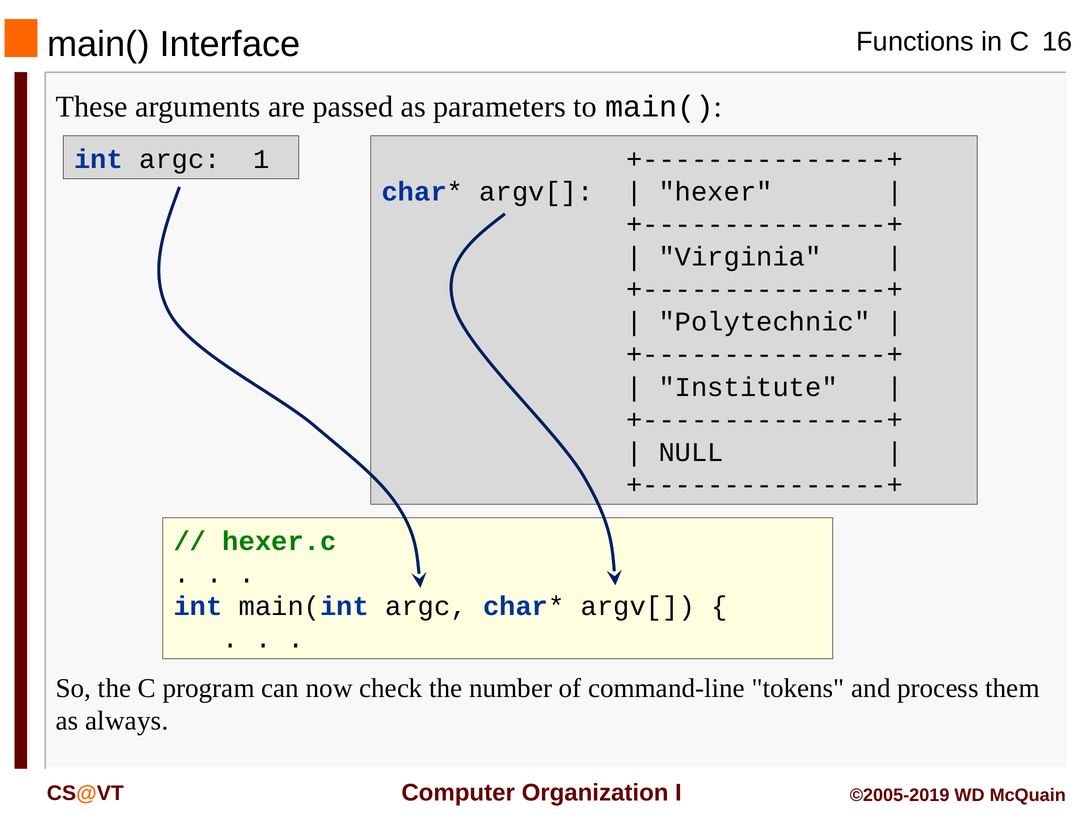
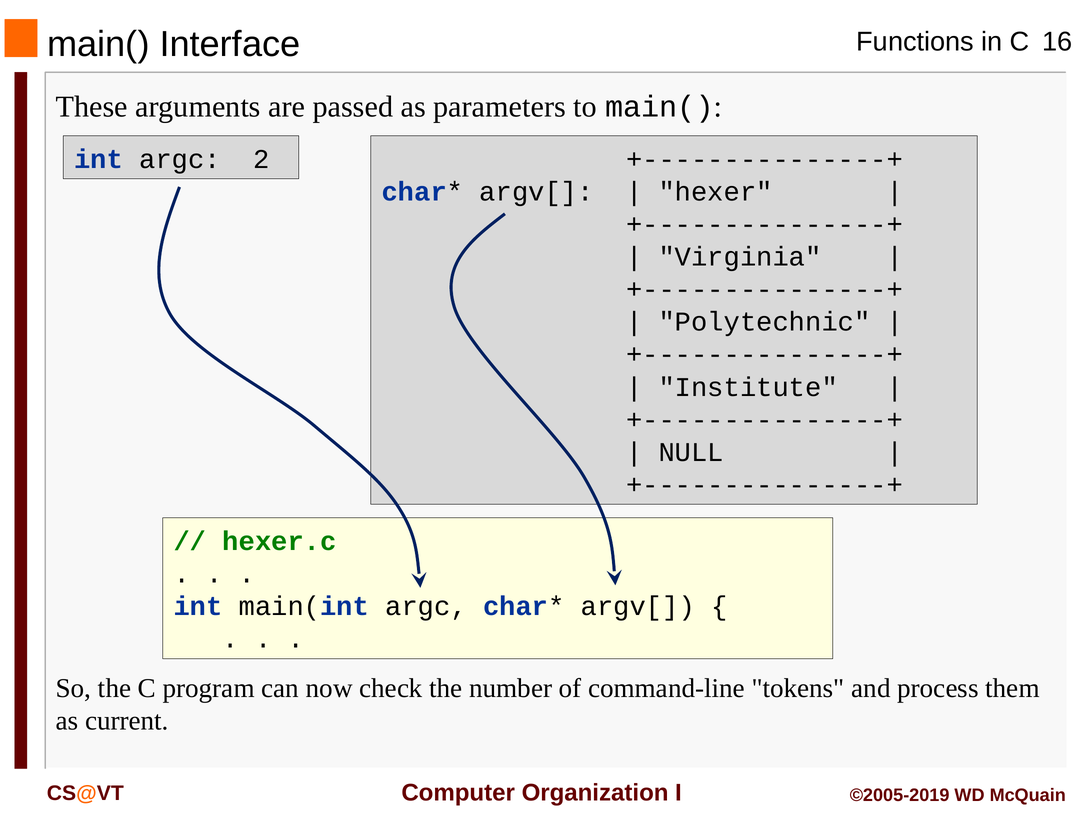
1: 1 -> 2 (261, 159)
always: always -> current (127, 721)
